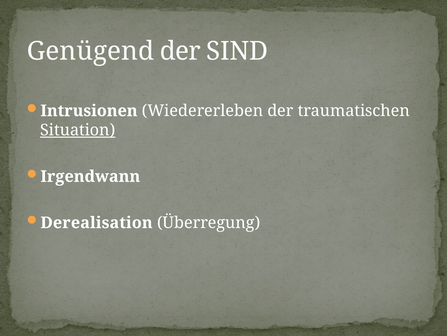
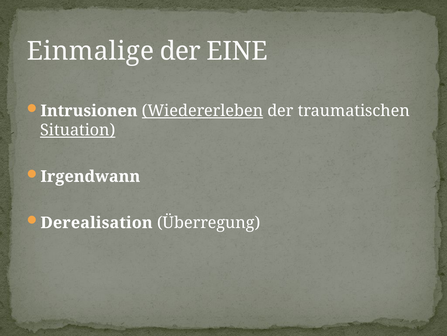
Genügend: Genügend -> Einmalige (90, 51)
SIND: SIND -> EINE (237, 51)
Wiedererleben underline: none -> present (202, 111)
